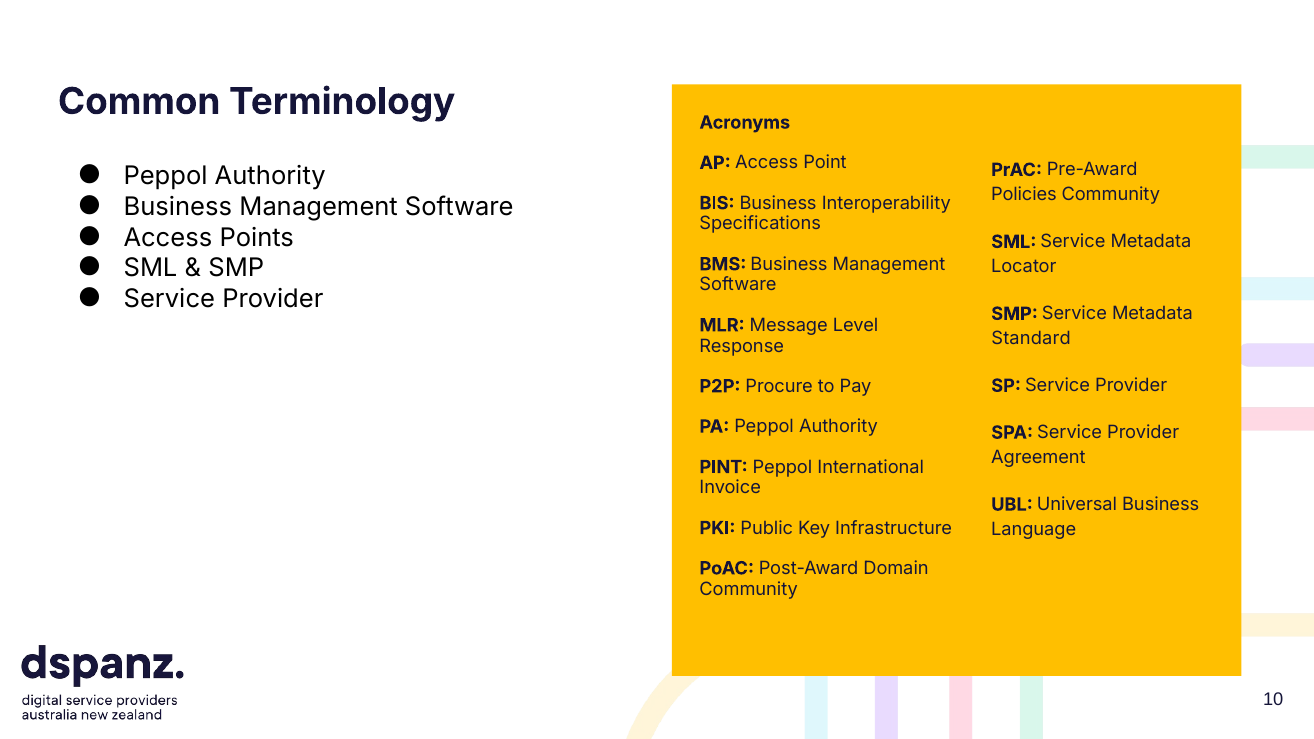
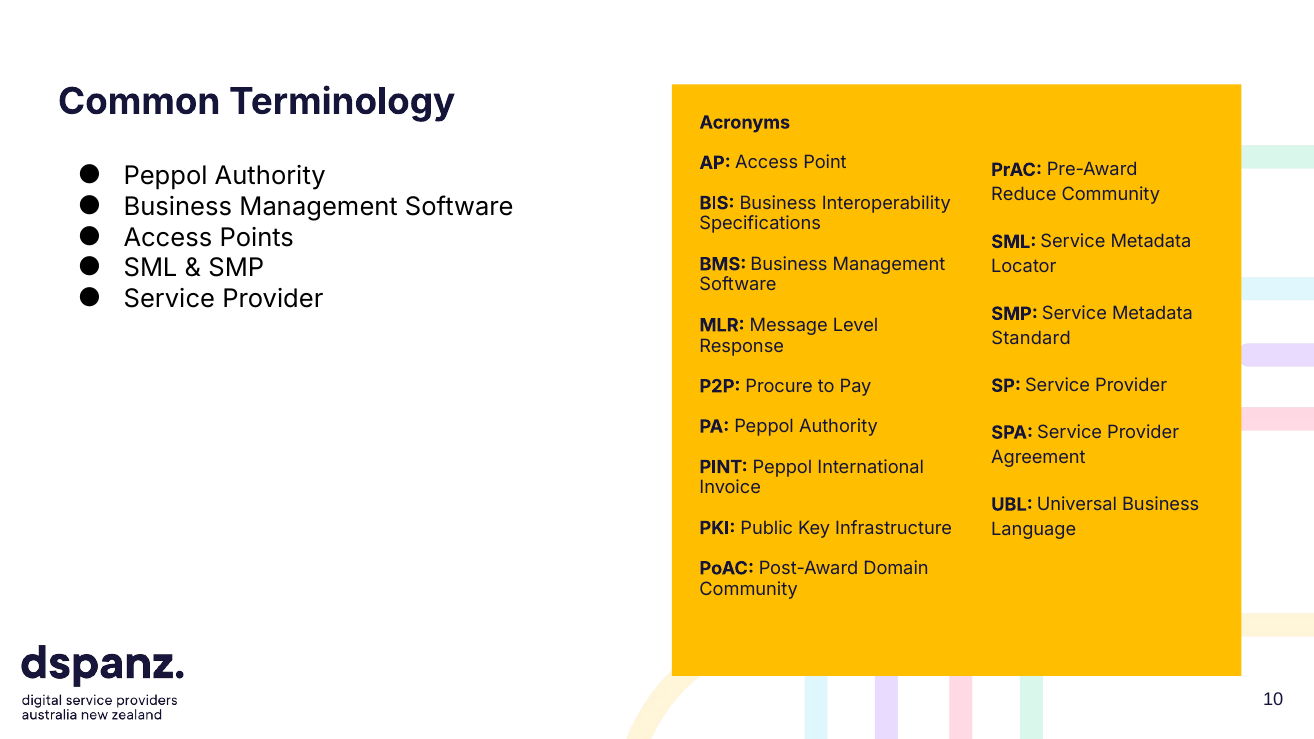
Policies: Policies -> Reduce (1024, 195)
